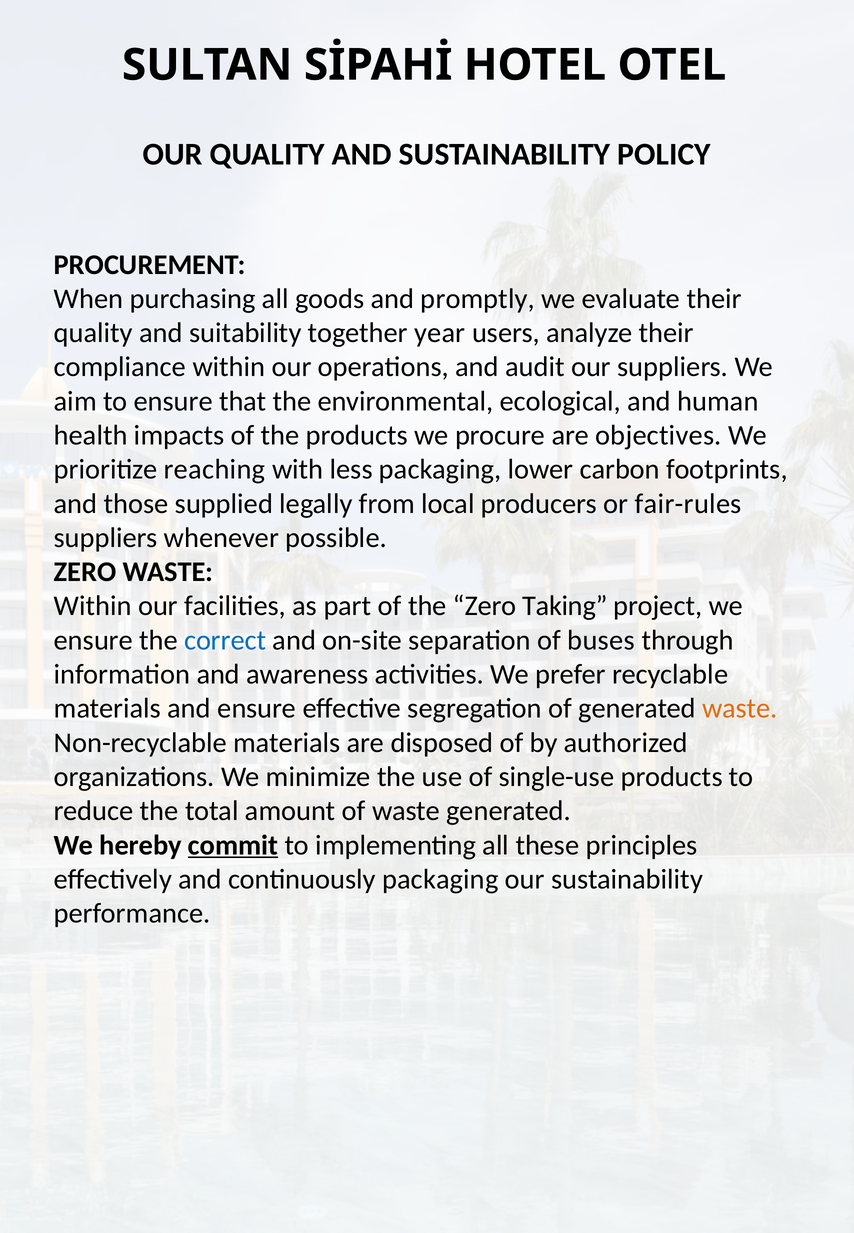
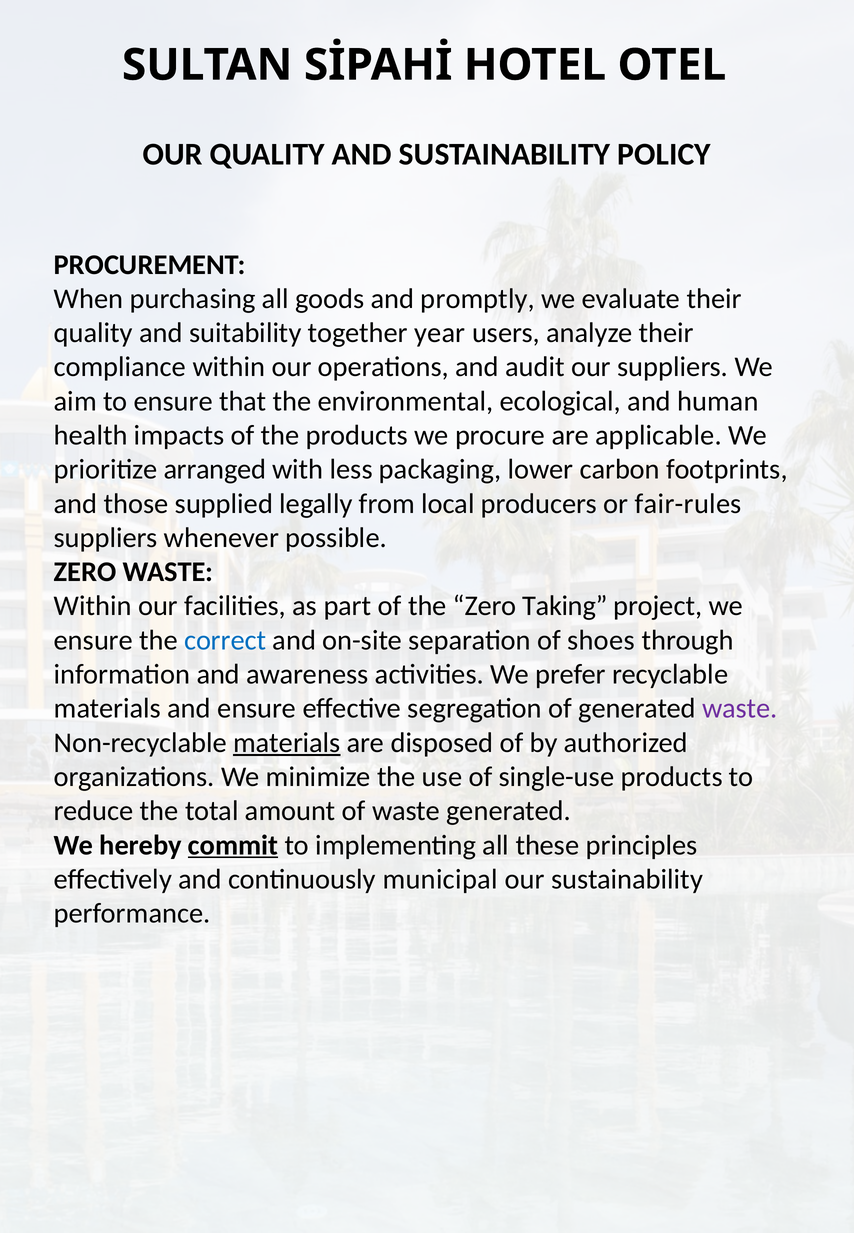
objectives: objectives -> applicable (658, 436)
reaching: reaching -> arranged (215, 470)
buses: buses -> shoes (601, 641)
waste colour: orange -> purple (740, 709)
materials underline: none -> present (287, 743)
continuously packaging: packaging -> municipal (440, 880)
